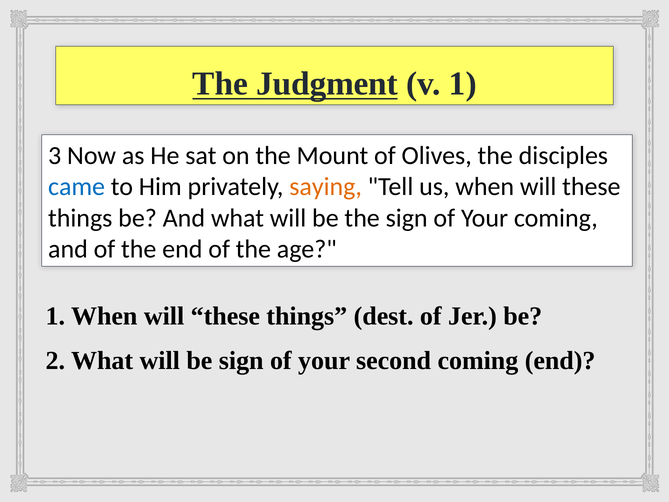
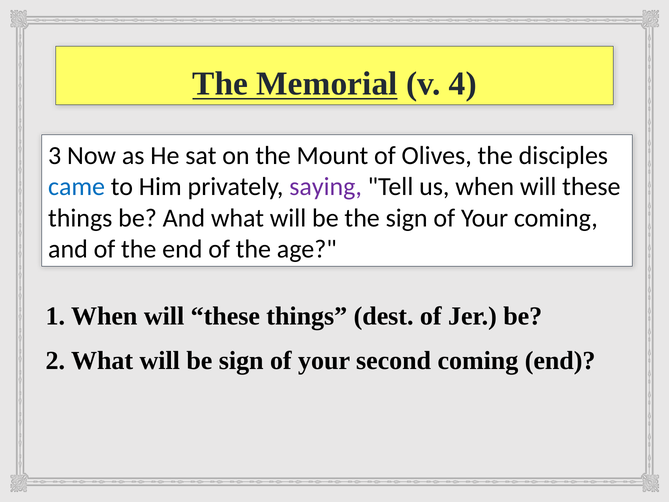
Judgment: Judgment -> Memorial (327, 84)
v 1: 1 -> 4 (463, 84)
saying colour: orange -> purple (326, 187)
